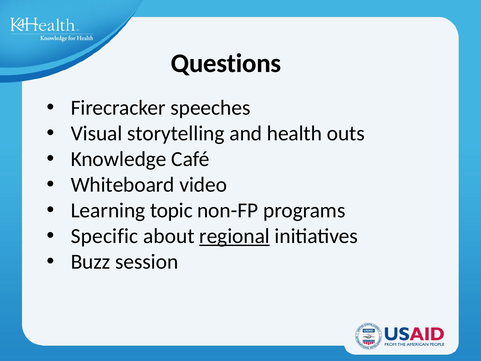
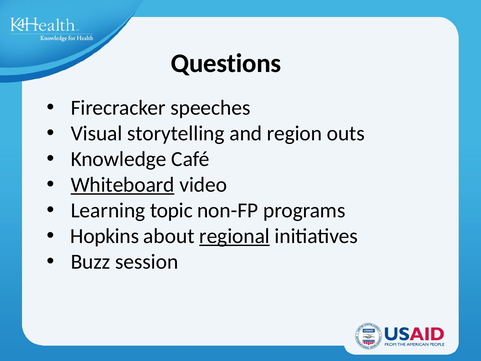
health: health -> region (294, 133)
Whiteboard underline: none -> present (123, 185)
Specific: Specific -> Hopkins (105, 236)
